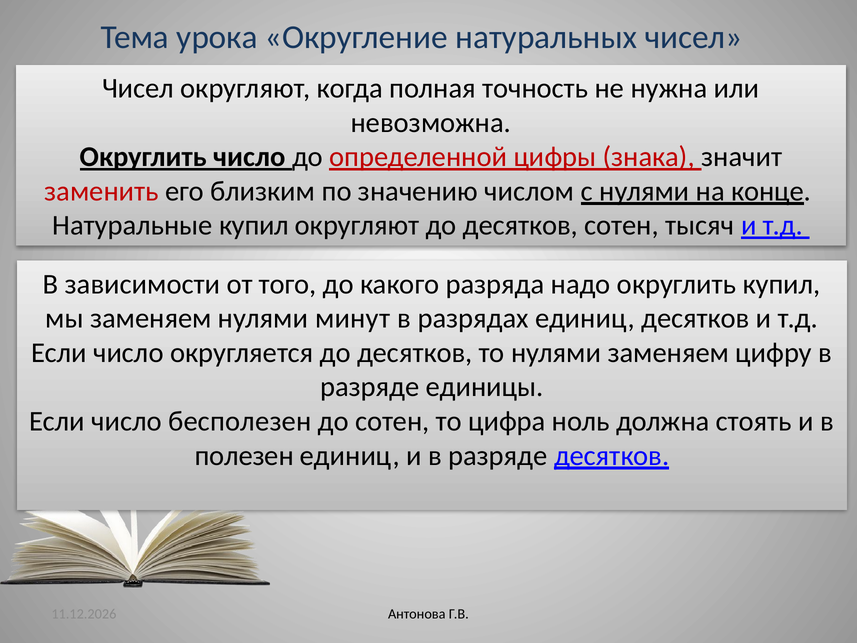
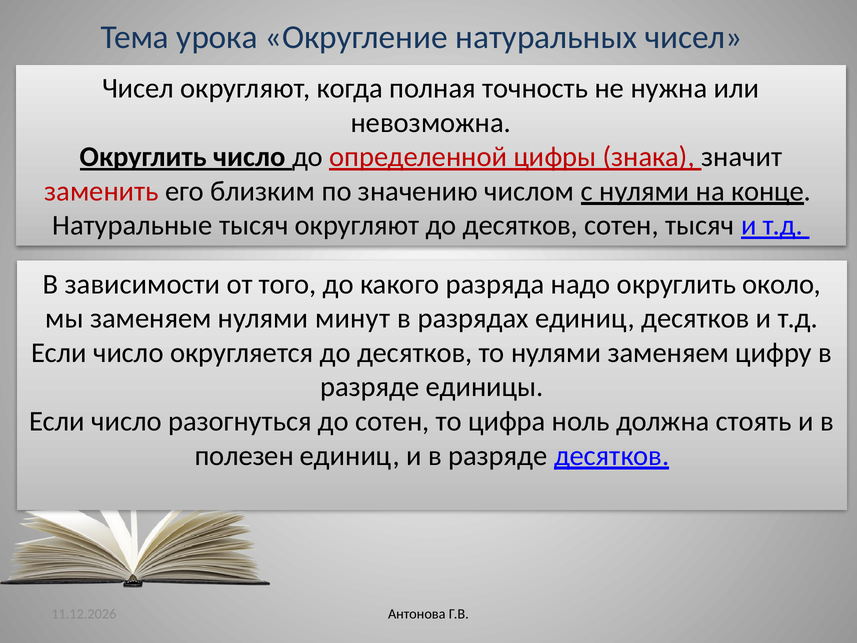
Натуральные купил: купил -> тысяч (254, 225)
округлить купил: купил -> около (782, 284)
бесполезен: бесполезен -> разогнуться (240, 421)
